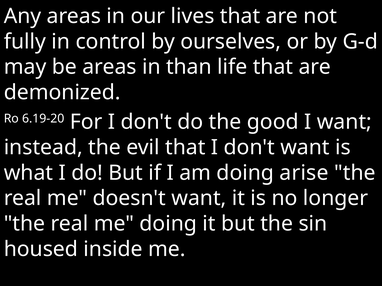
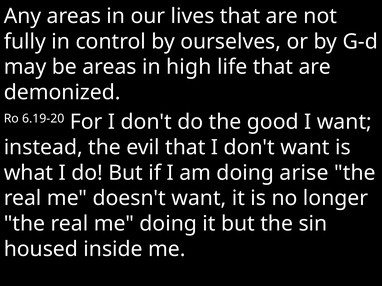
than: than -> high (189, 67)
